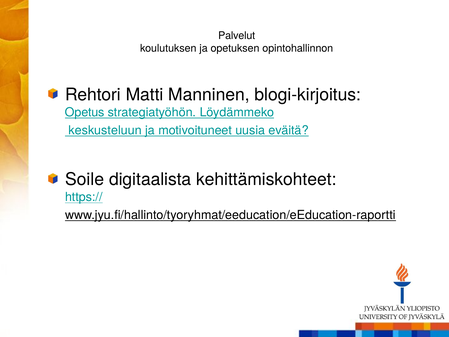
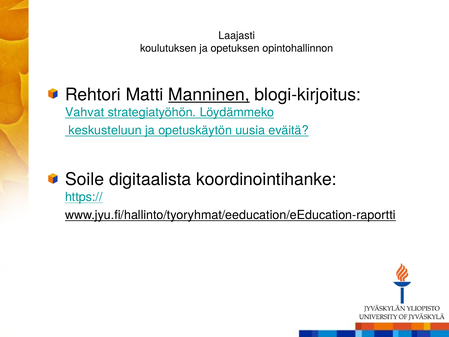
Palvelut: Palvelut -> Laajasti (237, 36)
Manninen underline: none -> present (209, 95)
Opetus: Opetus -> Vahvat (85, 112)
motivoituneet: motivoituneet -> opetuskäytön (195, 130)
kehittämiskohteet: kehittämiskohteet -> koordinointihanke (266, 179)
